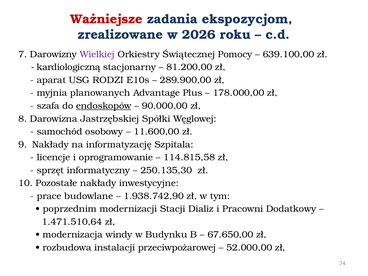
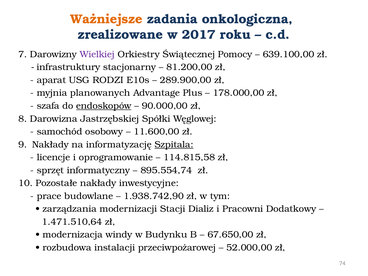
Ważniejsze colour: red -> orange (107, 19)
ekspozycjom: ekspozycjom -> onkologiczna (247, 19)
2026: 2026 -> 2017 (199, 35)
kardiologiczną: kardiologiczną -> infrastruktury (69, 67)
Szpitala underline: none -> present (174, 144)
250.135,30: 250.135,30 -> 895.554,74 (166, 170)
poprzednim: poprzednim -> zarządzania (70, 209)
